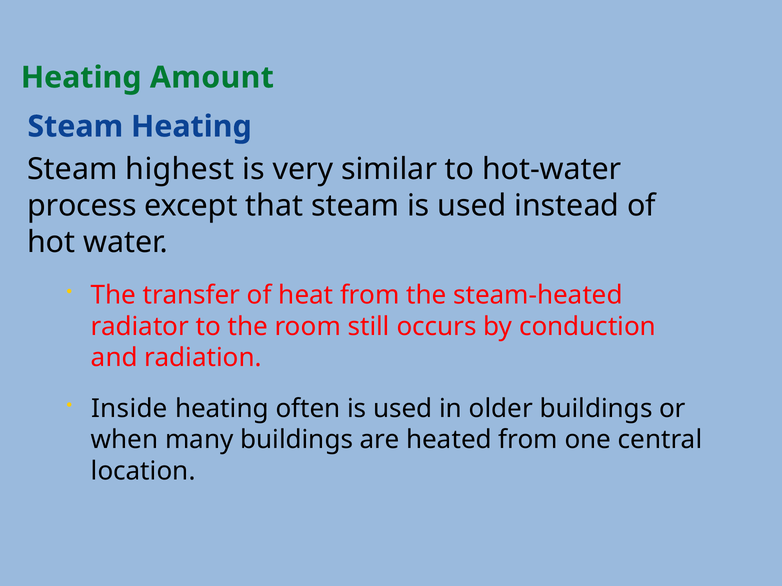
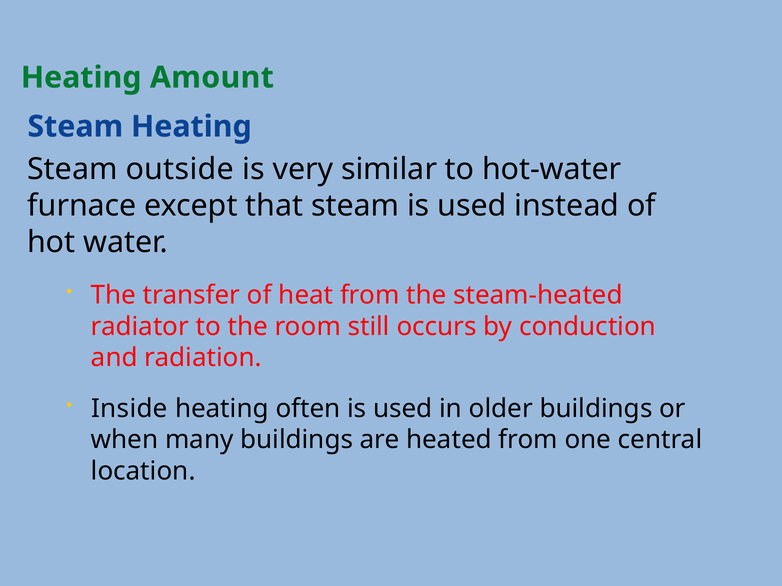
highest: highest -> outside (180, 169)
process: process -> furnace (82, 206)
